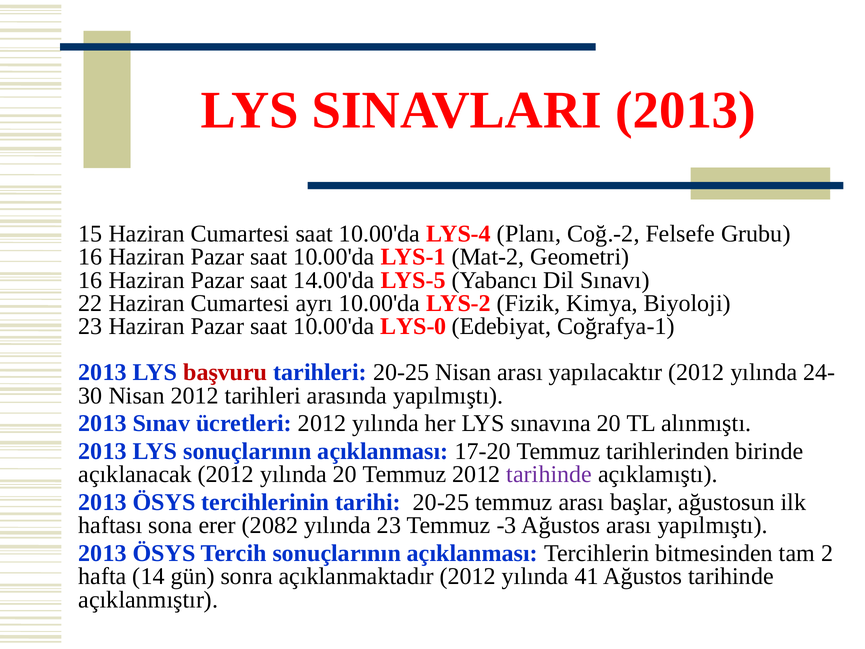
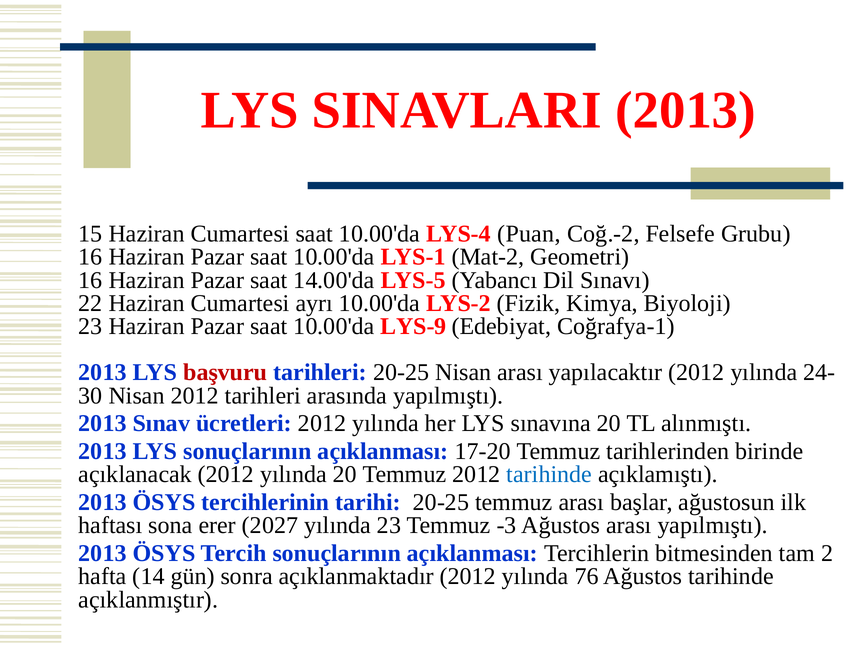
Planı: Planı -> Puan (529, 234)
LYS-0: LYS-0 -> LYS-9 (413, 326)
tarihinde colour: purple -> blue (549, 474)
2082: 2082 -> 2027 (270, 525)
41: 41 -> 76 (587, 576)
